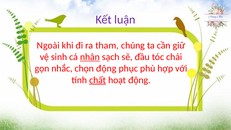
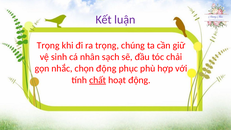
Ngoài: Ngoài -> Trọng (48, 45)
ra tham: tham -> trọng (107, 45)
nhân underline: present -> none (90, 57)
